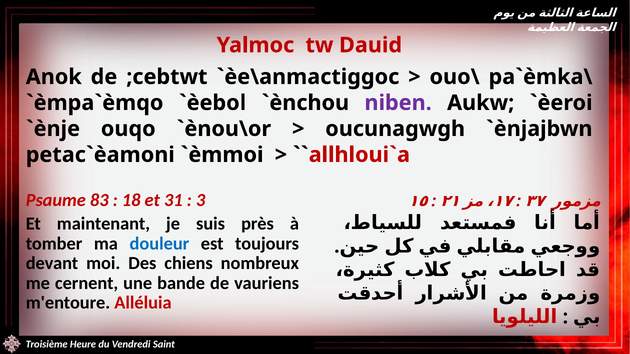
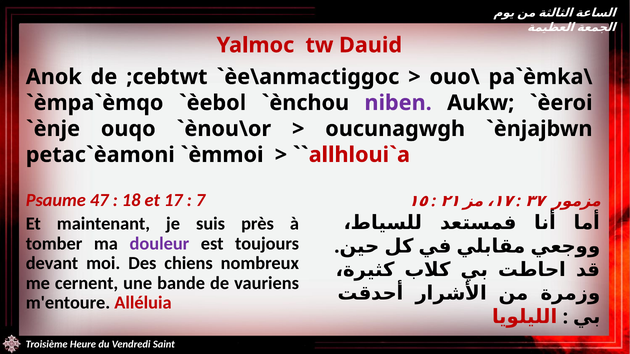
83: 83 -> 47 (99, 200)
31: 31 -> 17 (173, 200)
3: 3 -> 7 (201, 200)
douleur colour: blue -> purple (159, 244)
